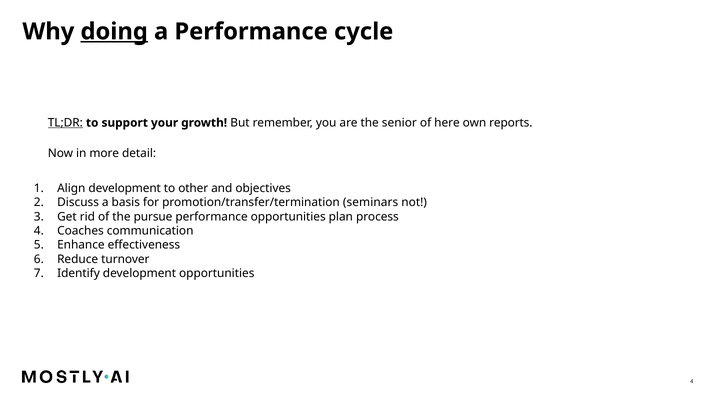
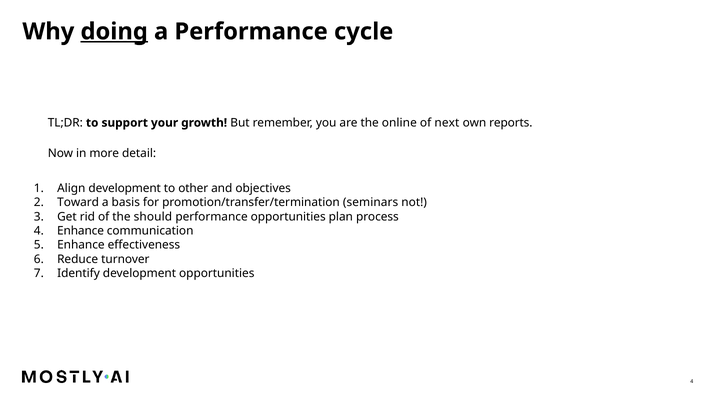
TL;DR underline: present -> none (65, 123)
senior: senior -> online (399, 123)
here: here -> next (447, 123)
Discuss: Discuss -> Toward (78, 203)
pursue: pursue -> should (153, 217)
4 Coaches: Coaches -> Enhance (81, 231)
